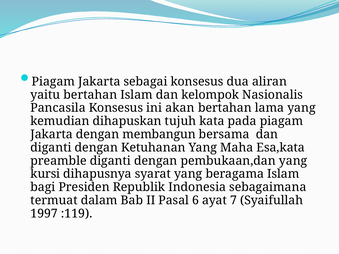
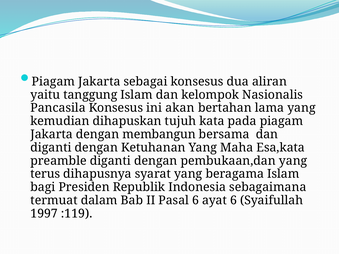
yaitu bertahan: bertahan -> tanggung (90, 95)
kursi: kursi -> terus (45, 174)
ayat 7: 7 -> 6 (234, 201)
